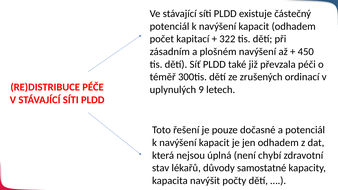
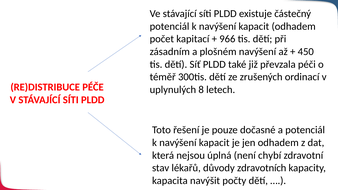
322: 322 -> 966 (227, 39)
9: 9 -> 8 (201, 90)
samostatné: samostatné -> zdravotních (262, 168)
